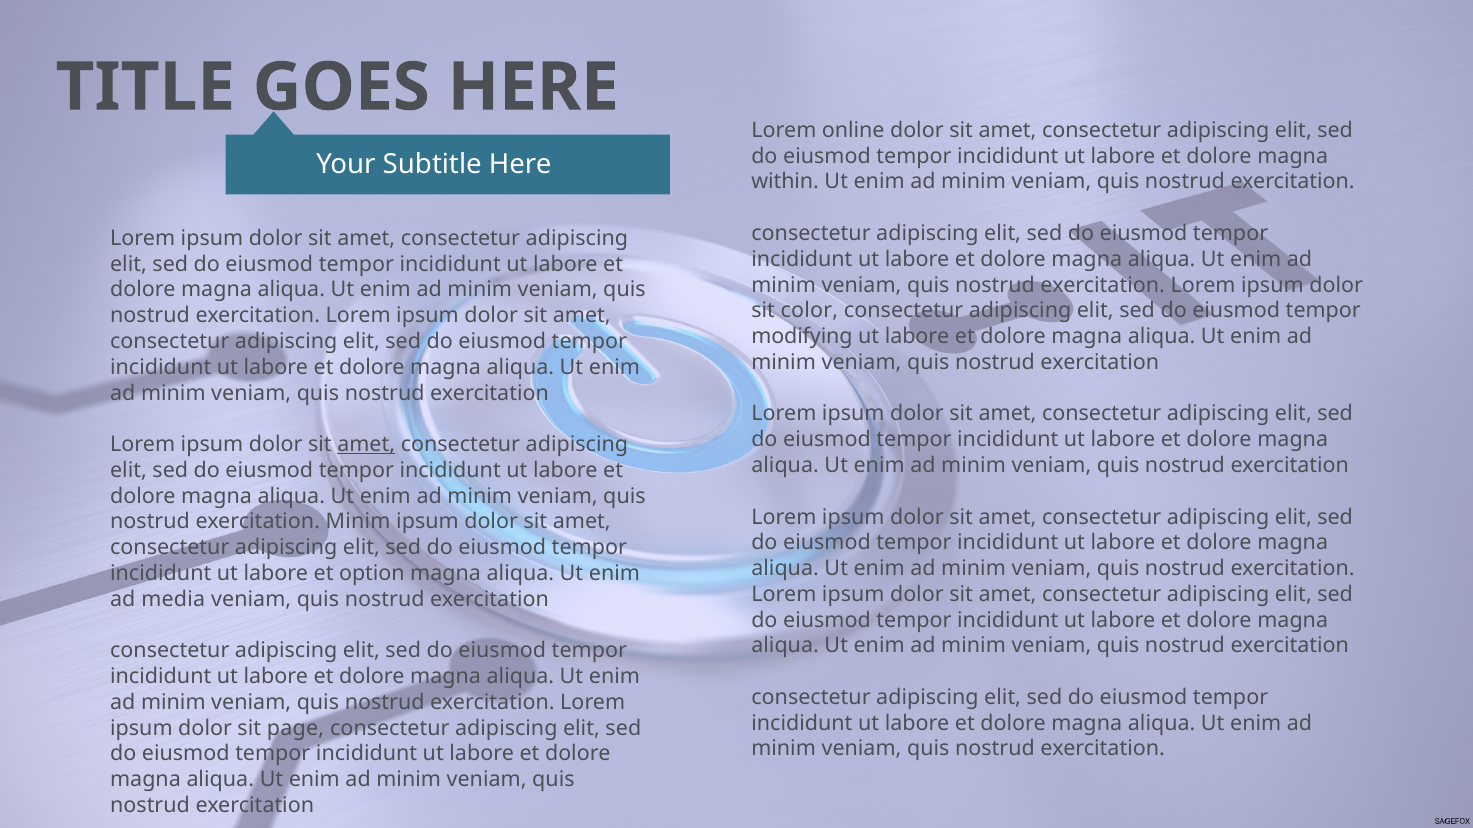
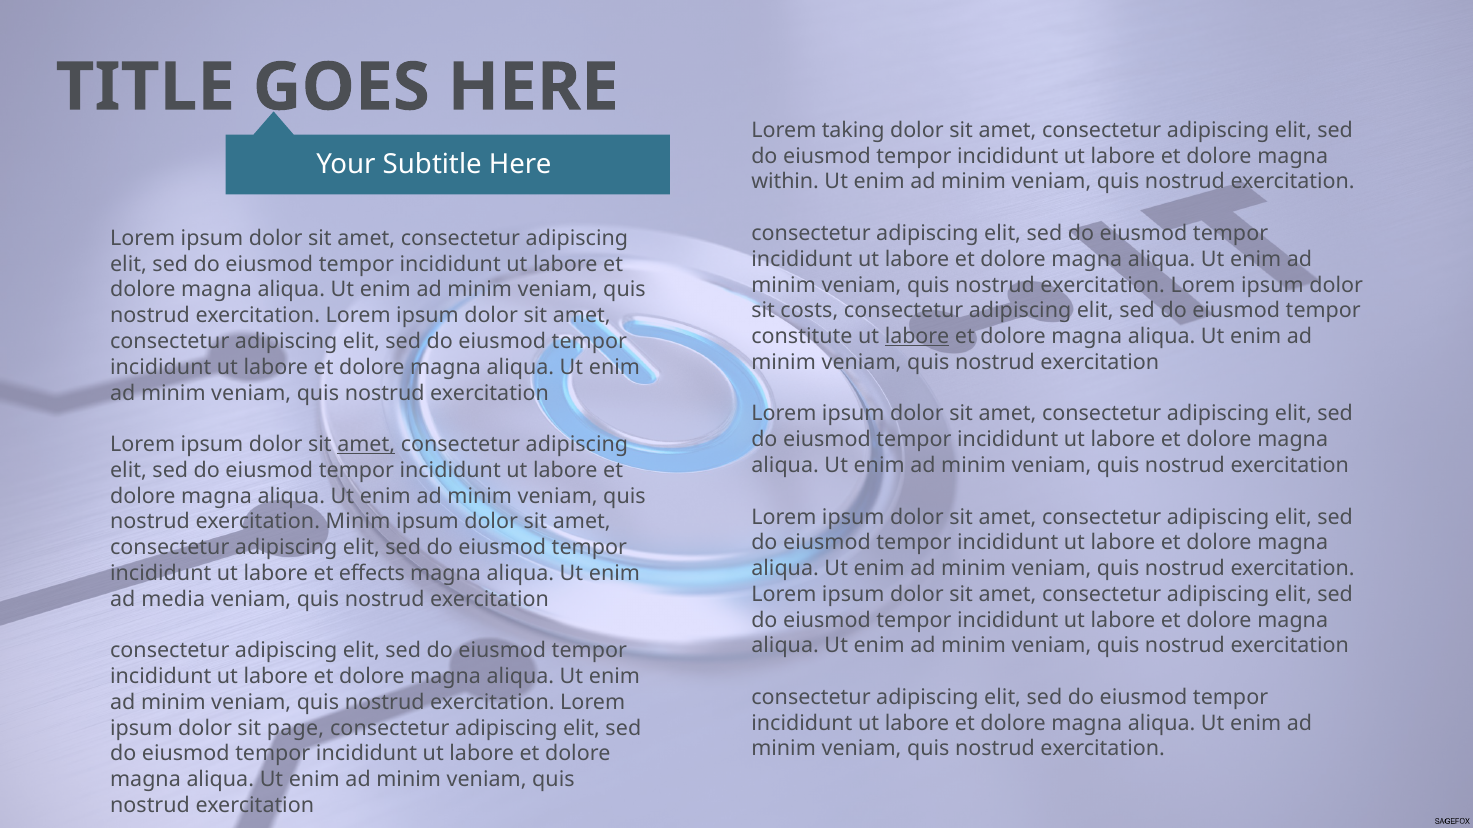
online: online -> taking (853, 130)
color: color -> costs (809, 311)
modifying: modifying -> constitute (802, 337)
labore underline: none -> present (917, 337)
option: option -> effects (372, 574)
